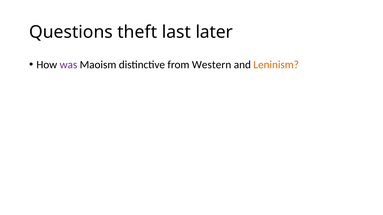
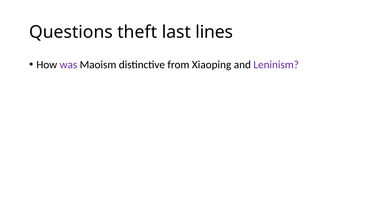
later: later -> lines (214, 32)
Western: Western -> Xiaoping (212, 65)
Leninism colour: orange -> purple (276, 65)
